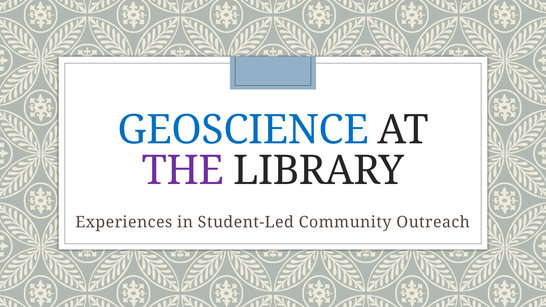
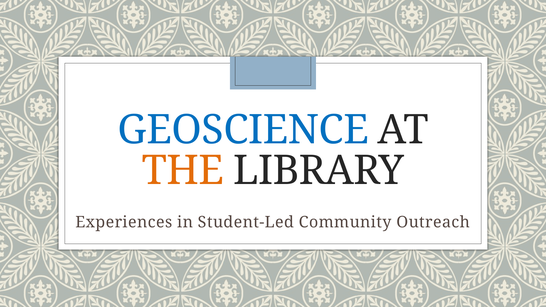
THE colour: purple -> orange (183, 171)
